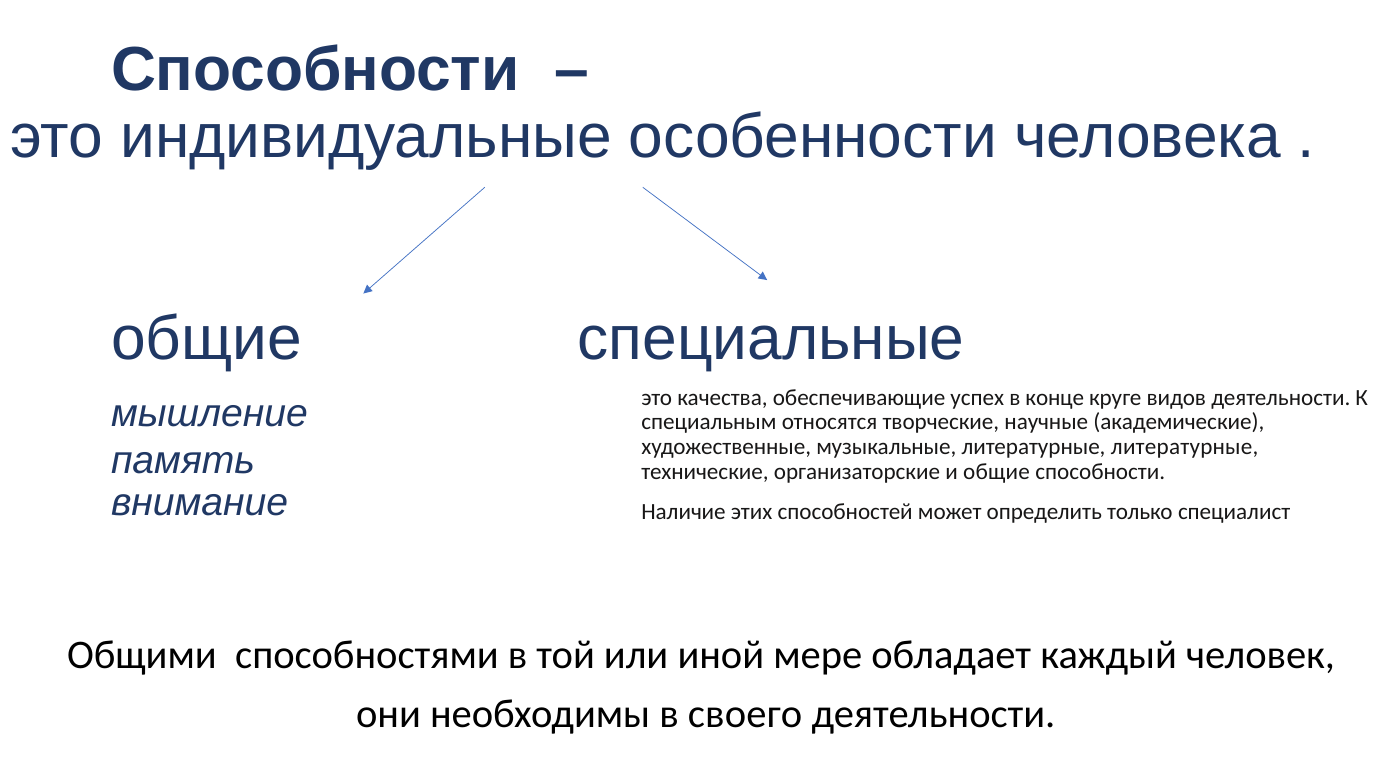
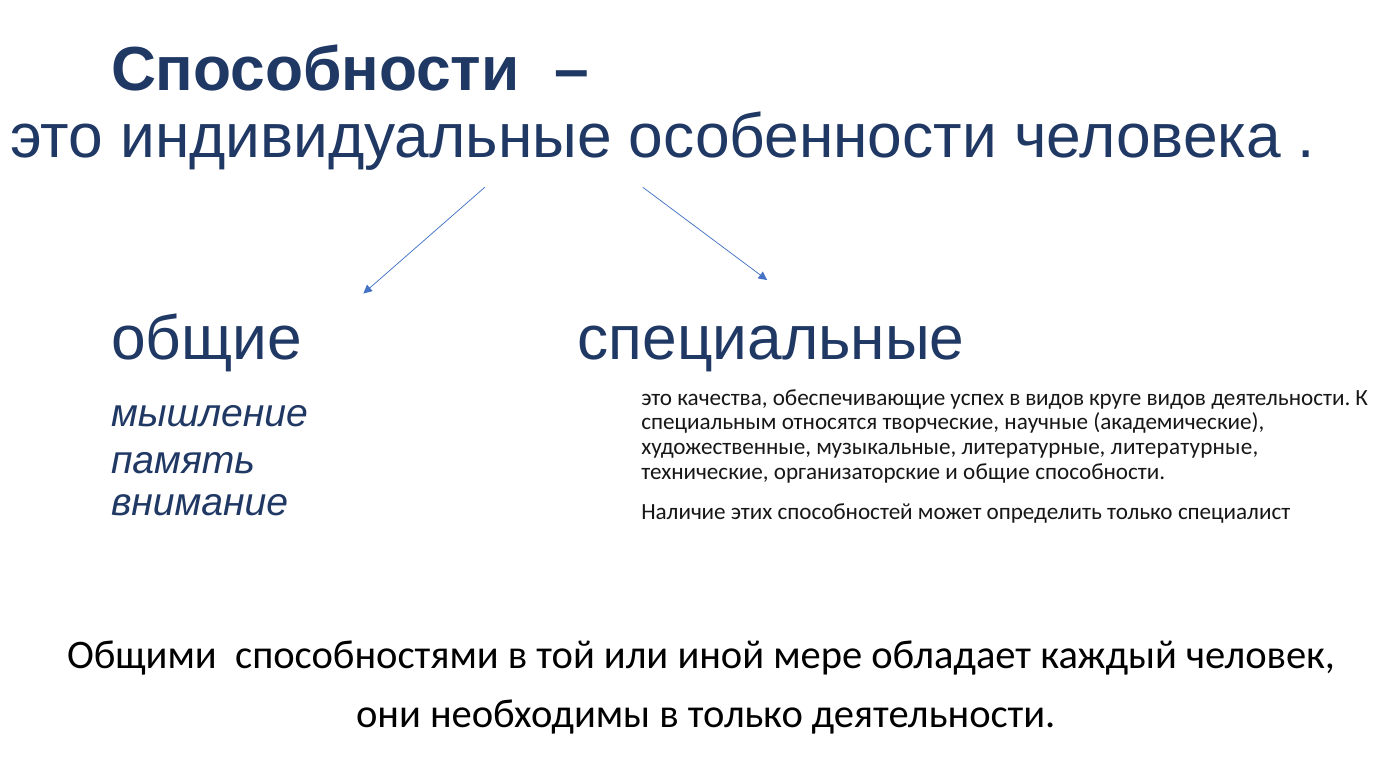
в конце: конце -> видов (1055, 397)
в своего: своего -> только (745, 714)
